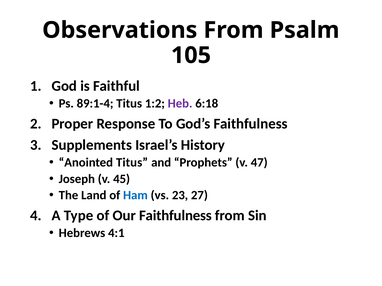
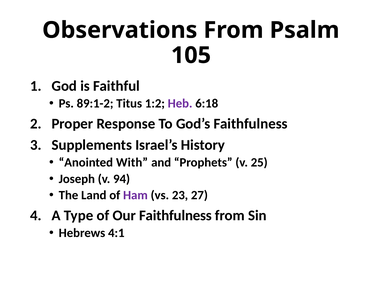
89:1-4: 89:1-4 -> 89:1-2 (95, 104)
Anointed Titus: Titus -> With (132, 163)
47: 47 -> 25 (259, 163)
45: 45 -> 94 (122, 179)
Ham colour: blue -> purple (135, 196)
